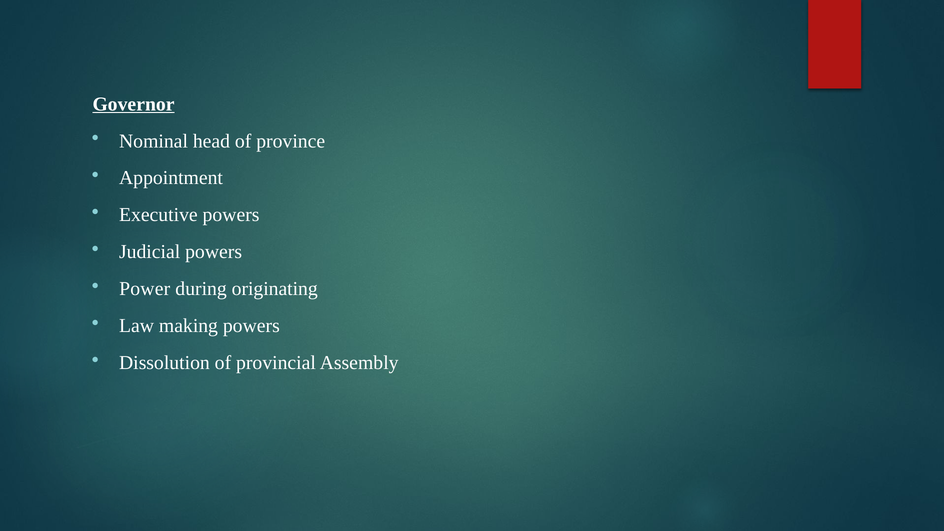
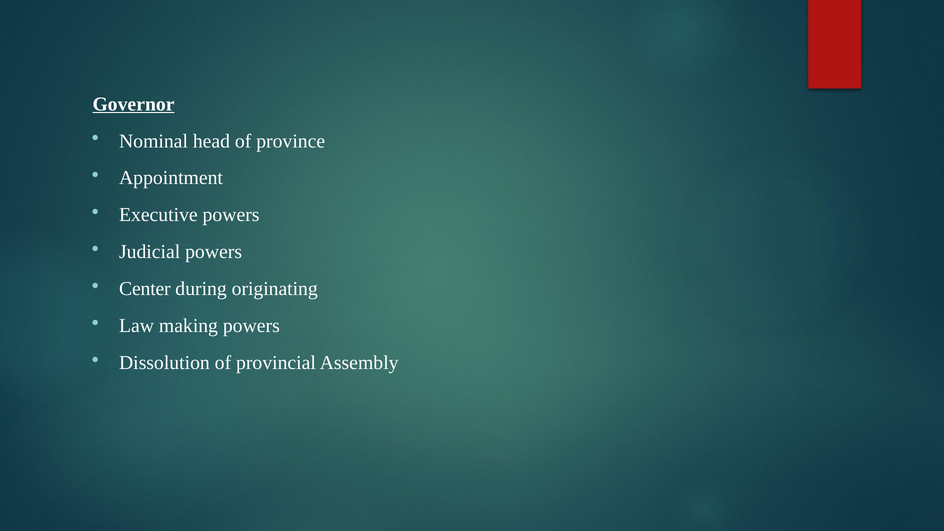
Power: Power -> Center (145, 289)
